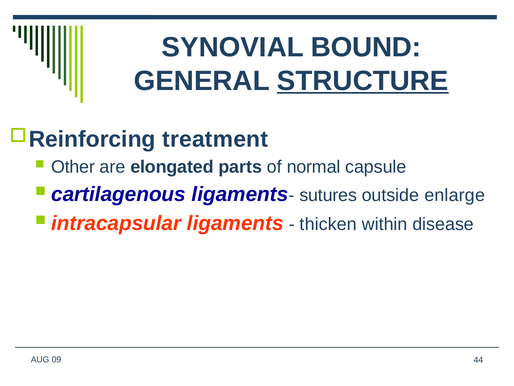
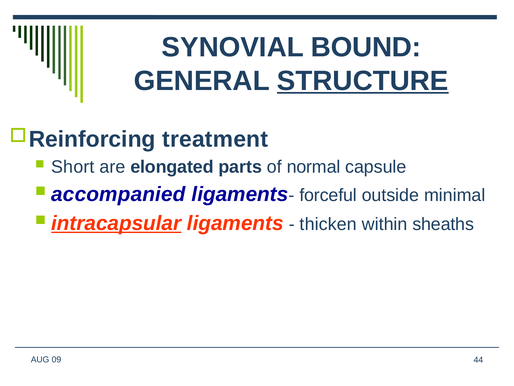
Other: Other -> Short (73, 167)
cartilagenous: cartilagenous -> accompanied (118, 194)
sutures: sutures -> forceful (328, 195)
enlarge: enlarge -> minimal (455, 195)
intracapsular underline: none -> present (116, 223)
disease: disease -> sheaths (443, 224)
